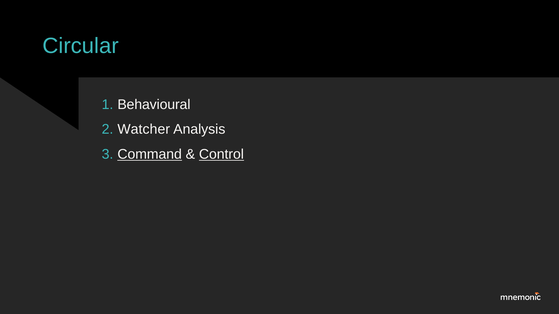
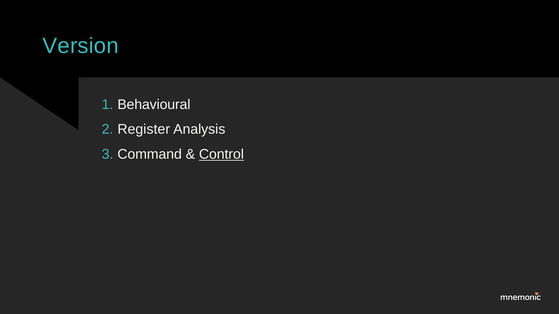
Circular: Circular -> Version (81, 46)
Watcher: Watcher -> Register (144, 130)
Command underline: present -> none (150, 154)
